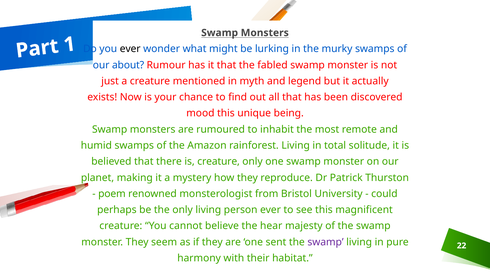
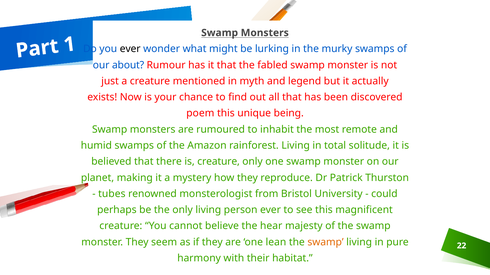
mood: mood -> poem (200, 114)
poem: poem -> tubes (112, 194)
sent: sent -> lean (276, 243)
swamp colour: purple -> orange (326, 243)
